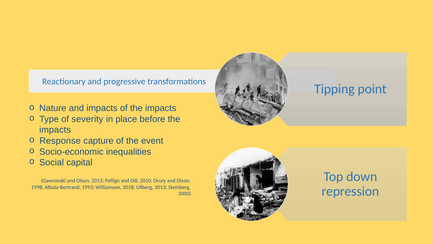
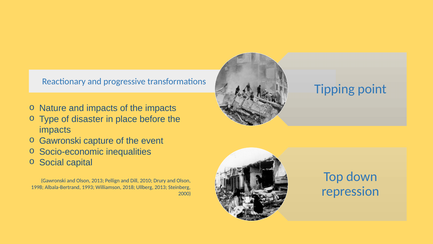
severity: severity -> disaster (87, 119)
Response: Response -> Gawronski (60, 141)
